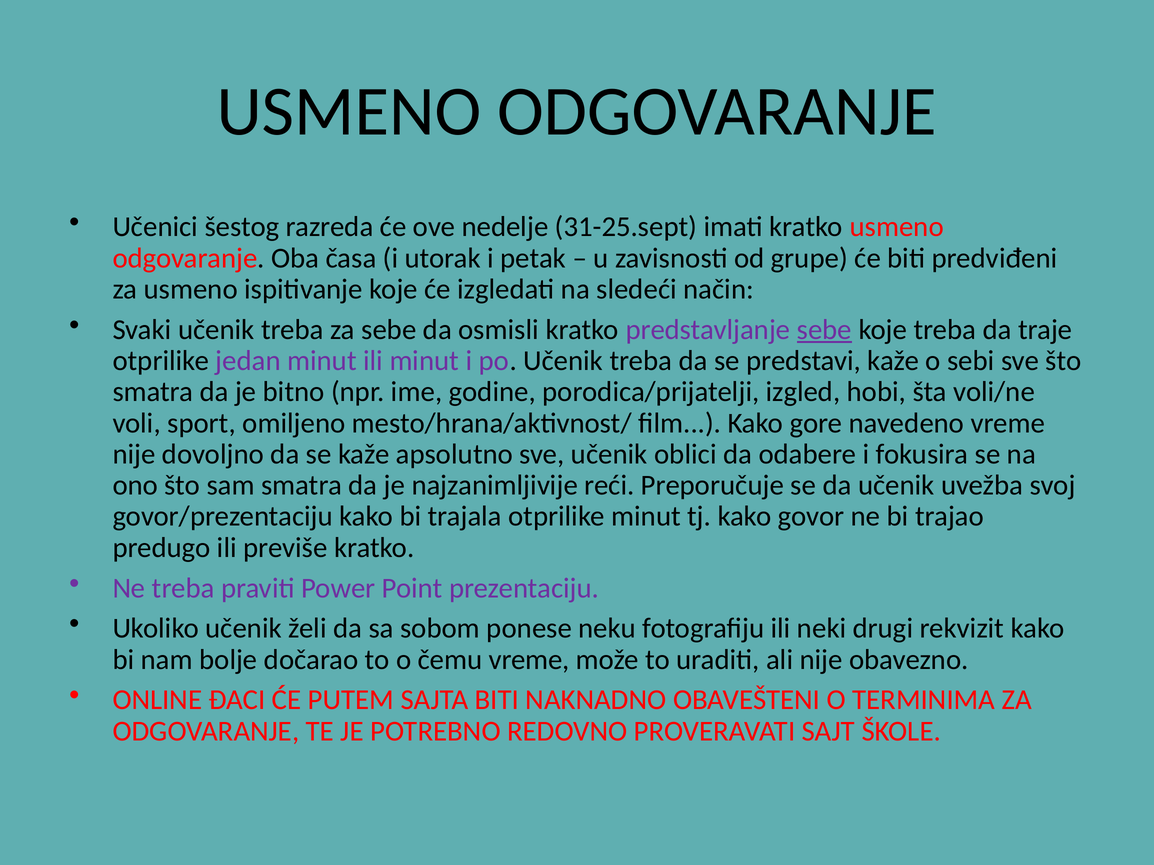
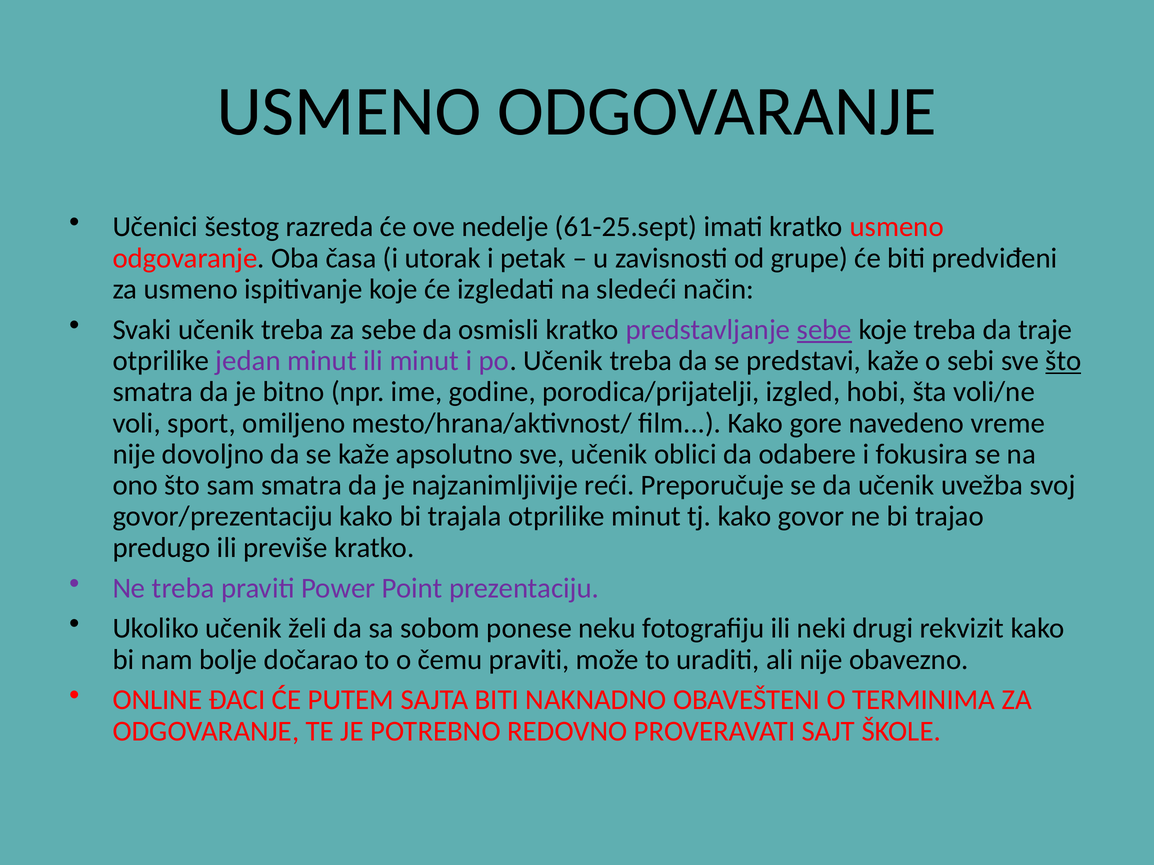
31-25.sept: 31-25.sept -> 61-25.sept (626, 227)
što underline: none -> present (1063, 361)
čemu vreme: vreme -> praviti (529, 660)
